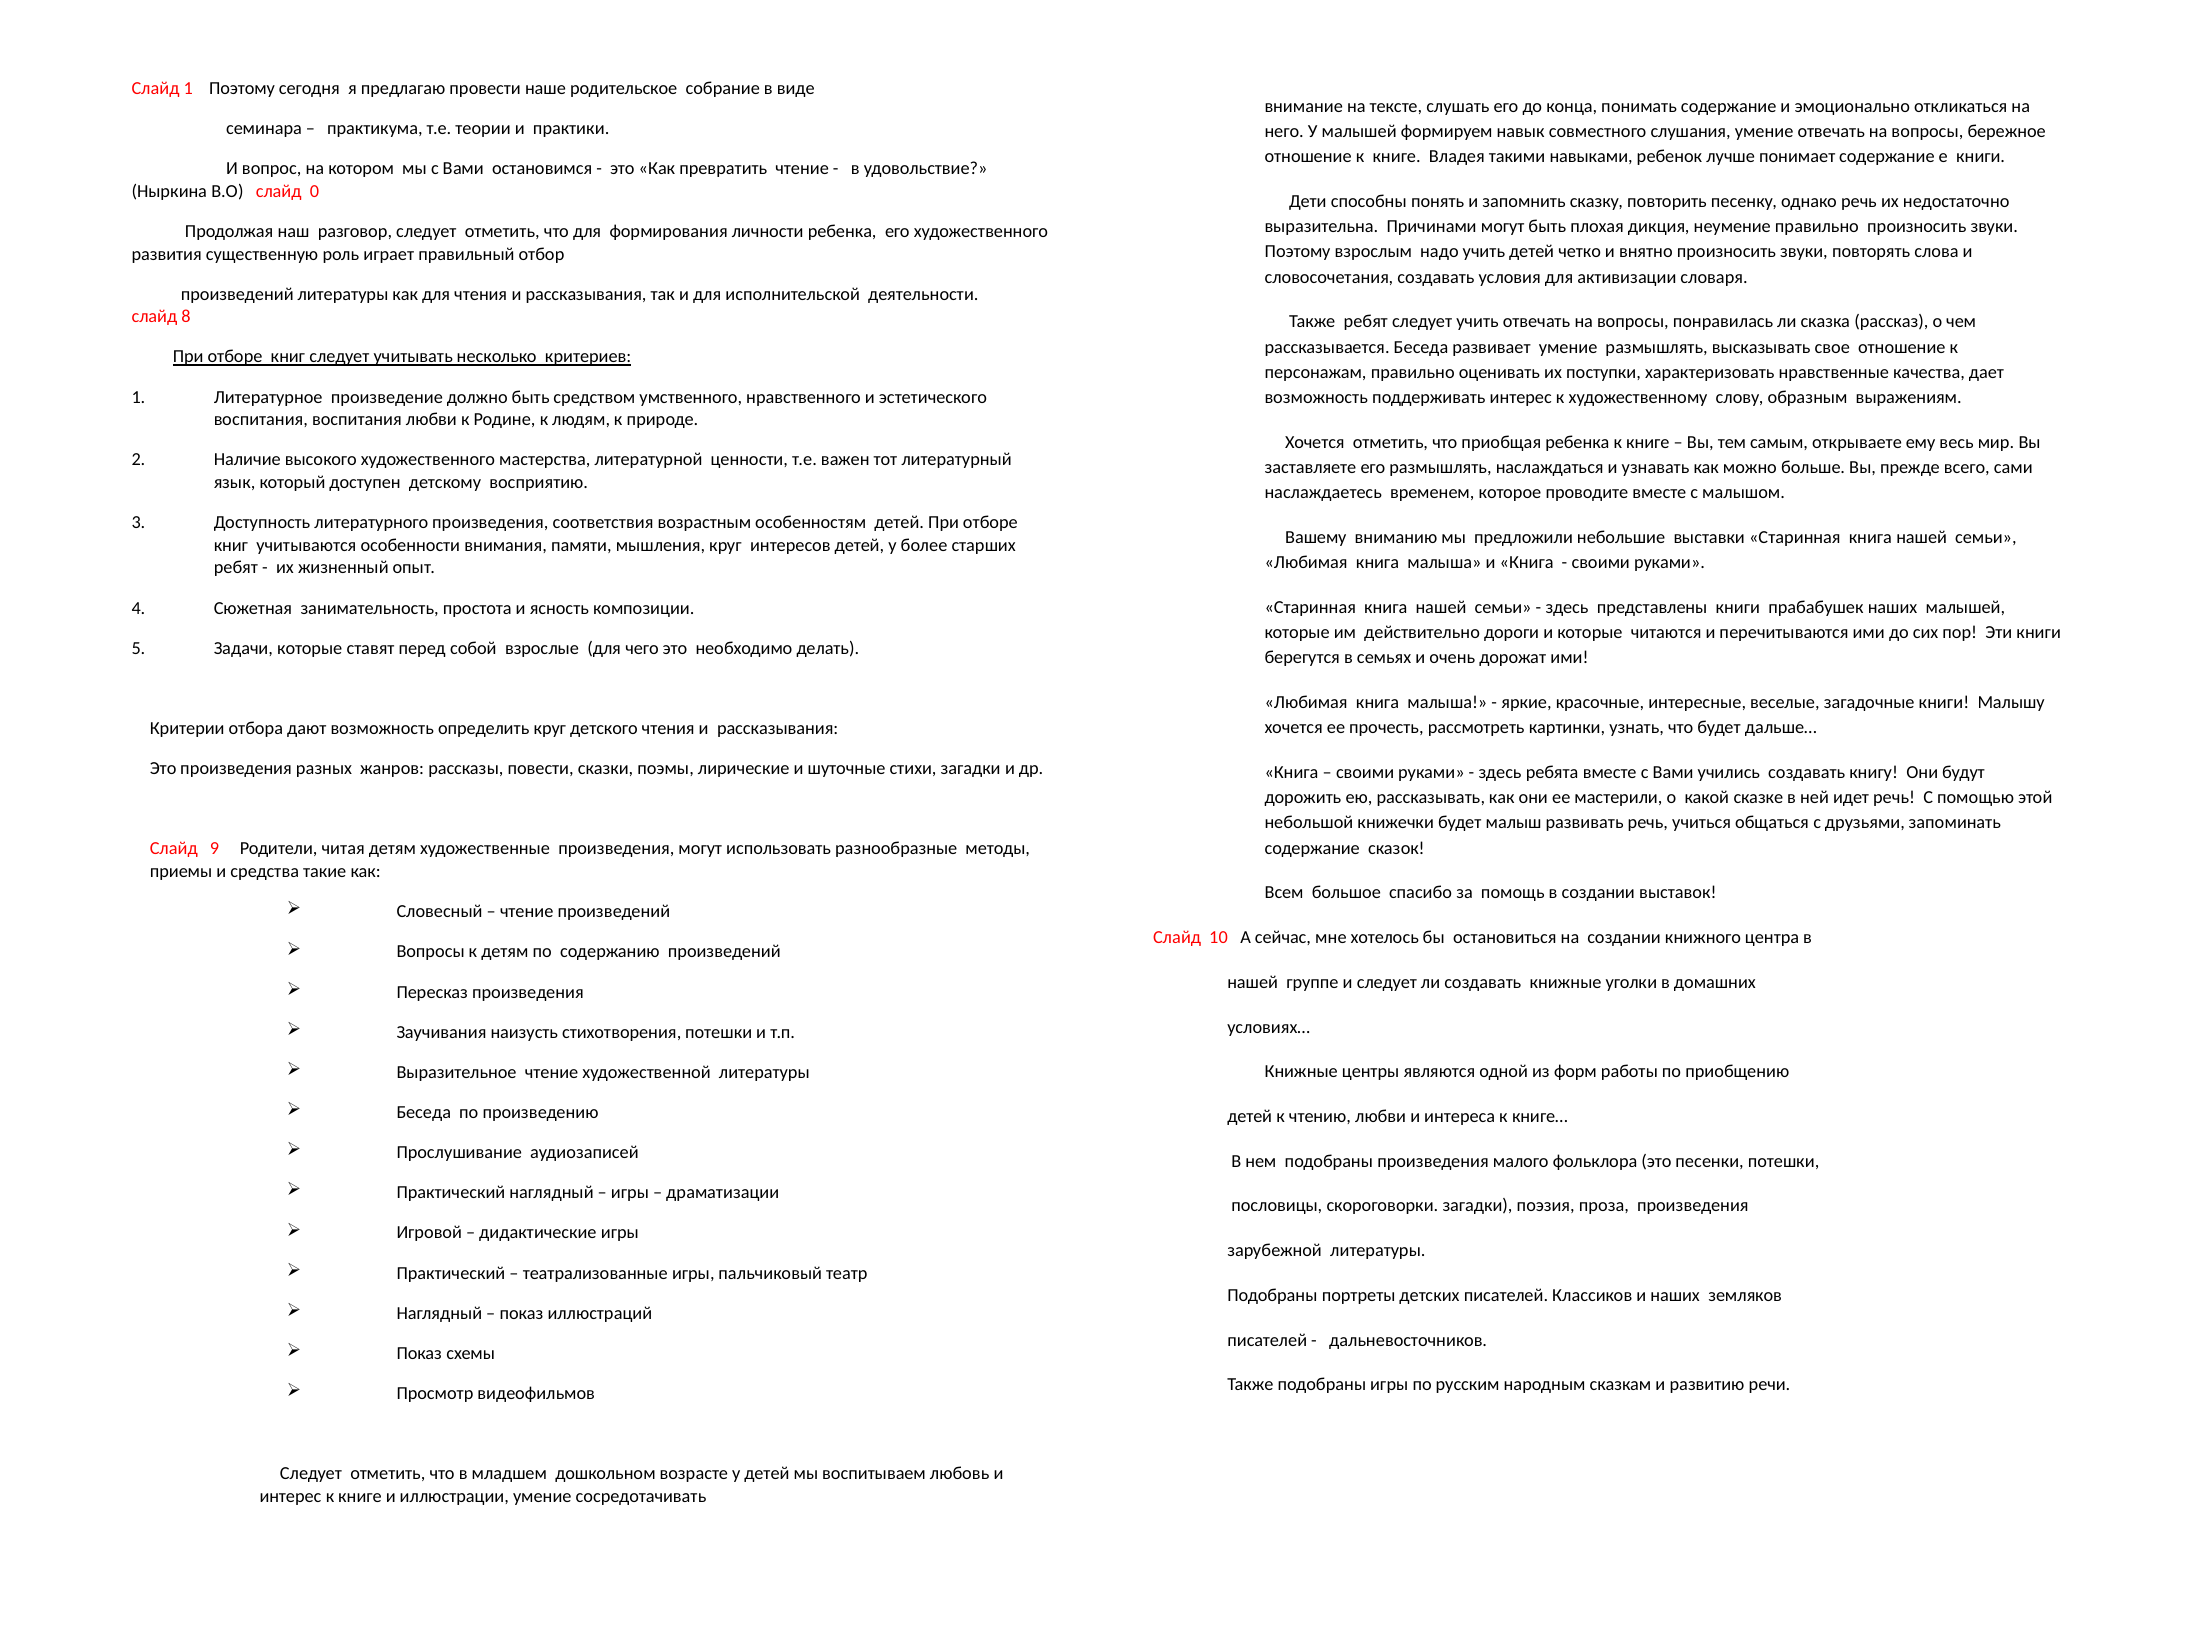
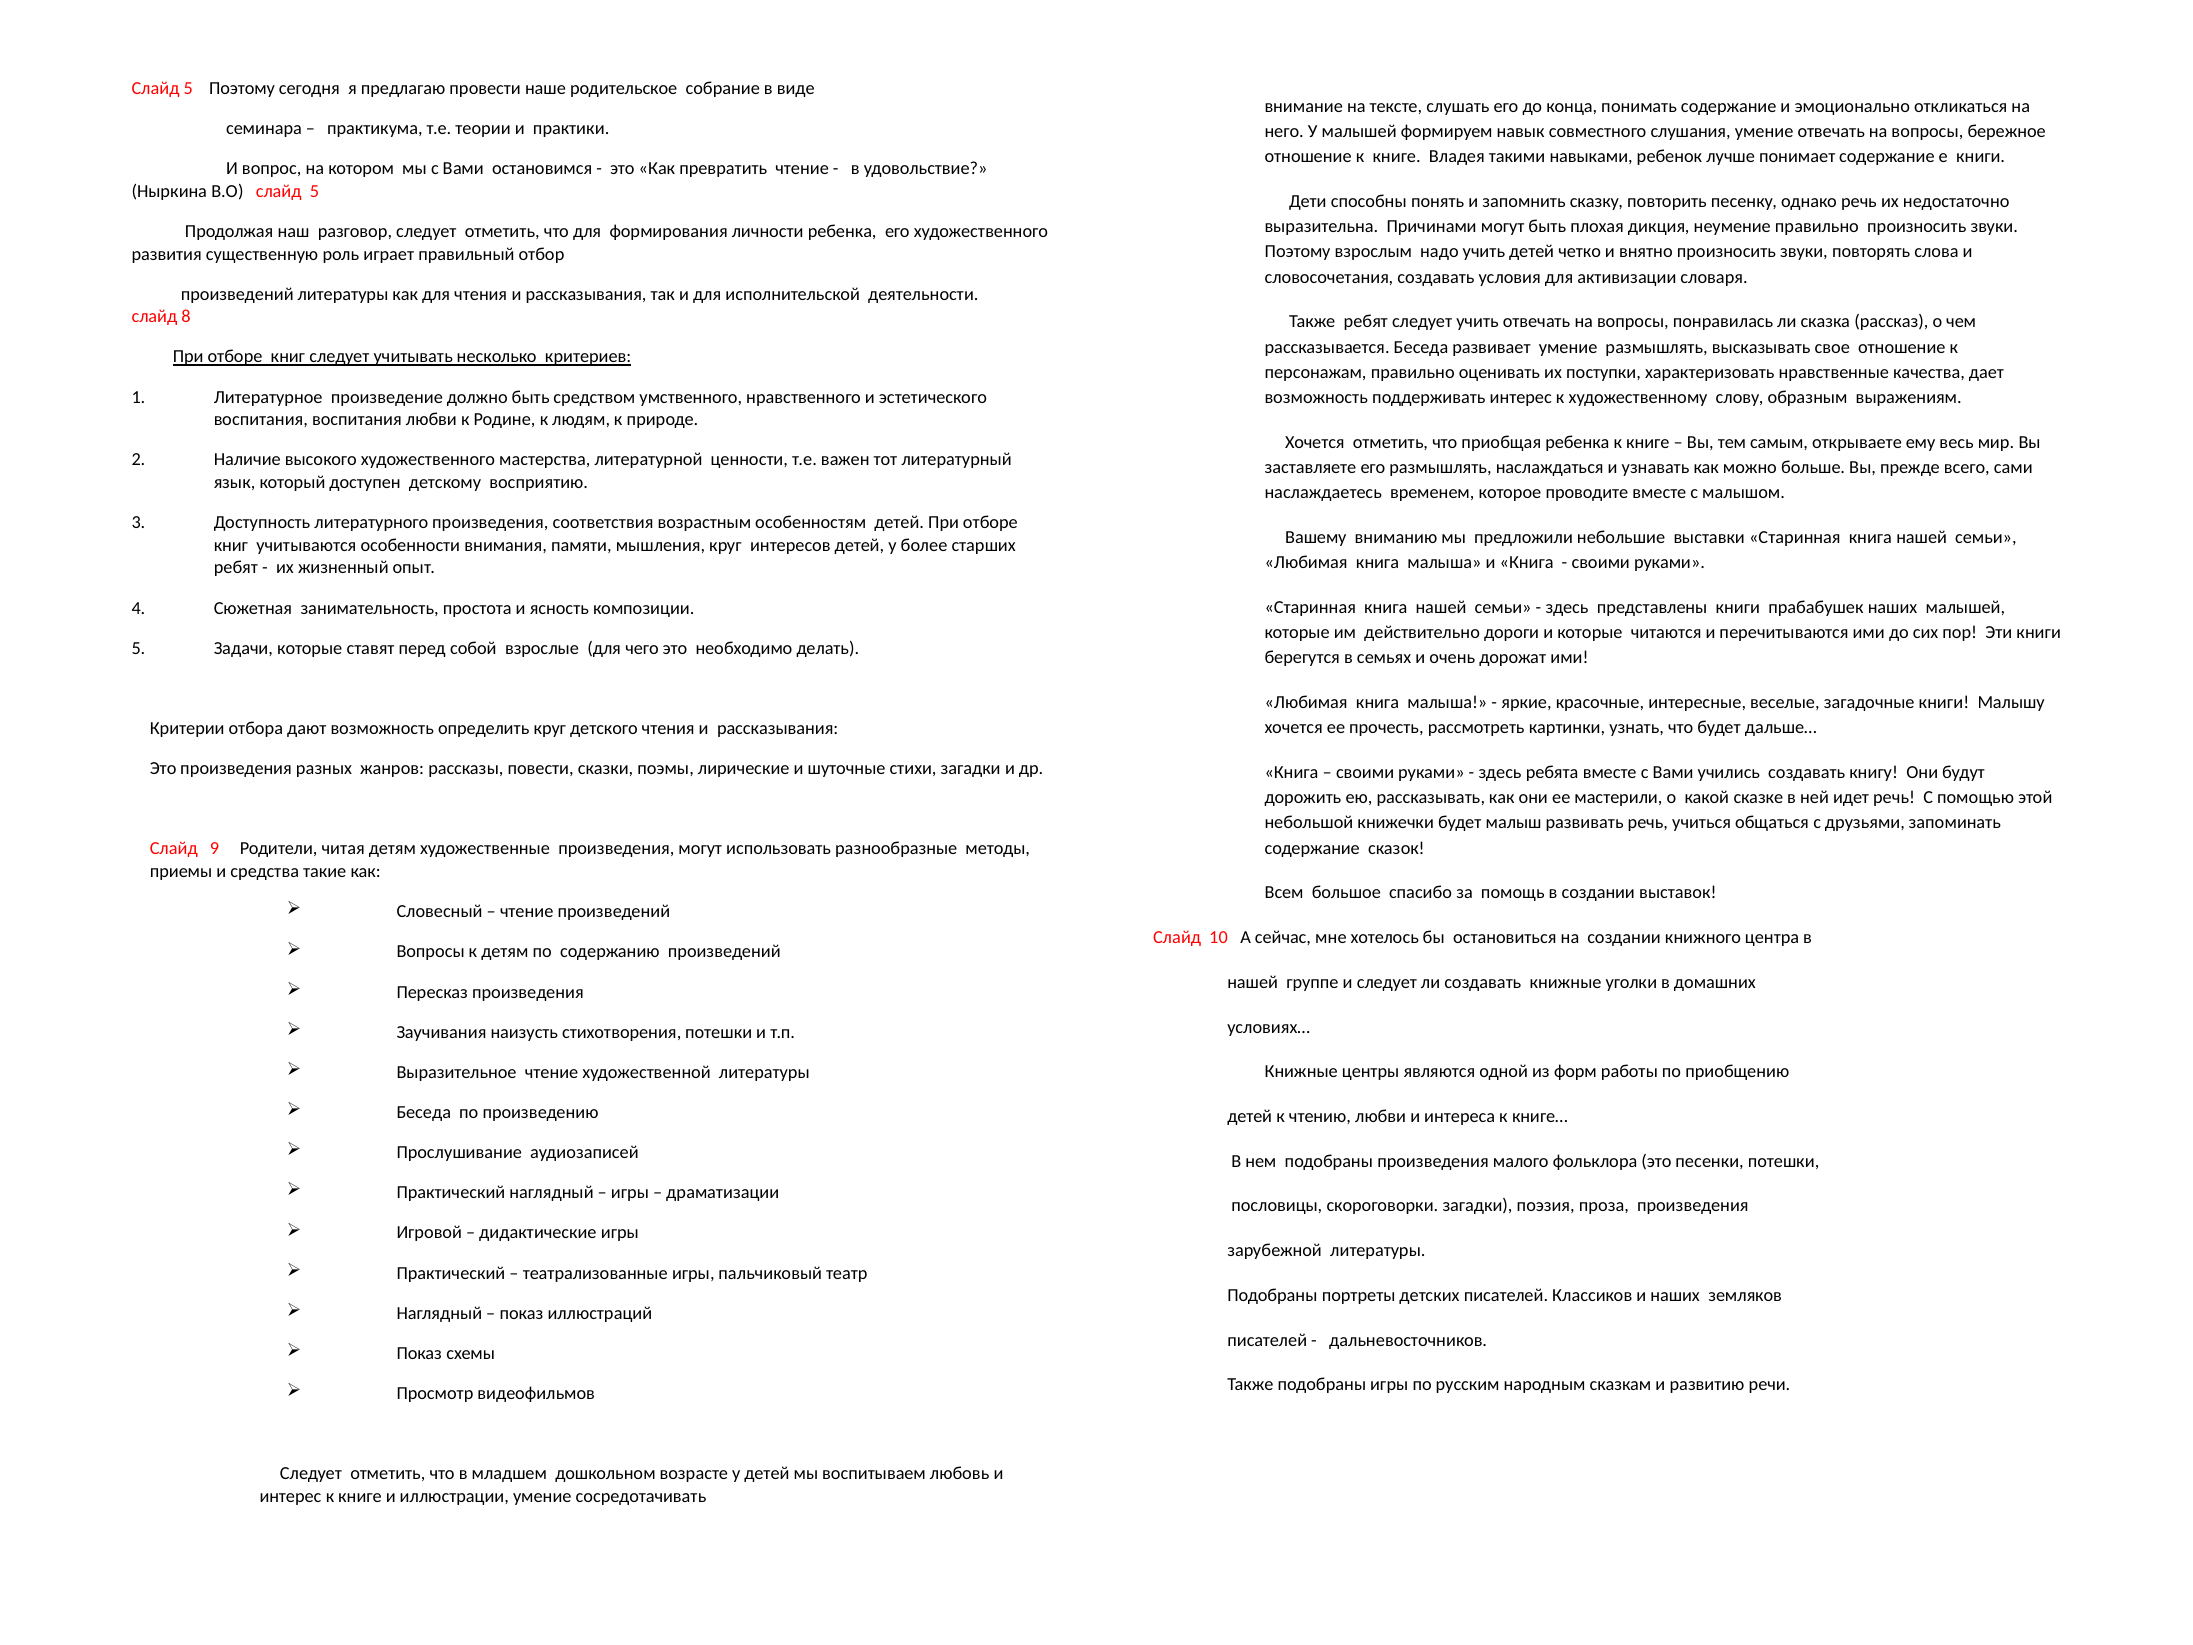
1: 1 -> 5 (188, 88)
В.О слайд 0: 0 -> 5 (315, 191)
